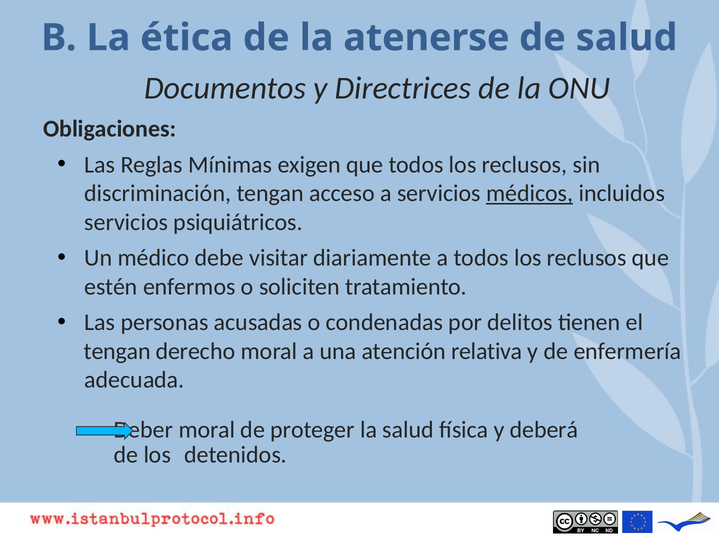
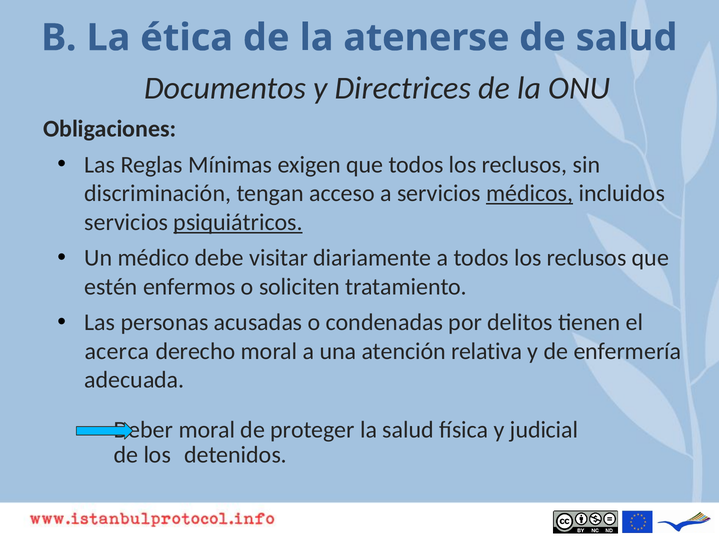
psiquiátricos underline: none -> present (238, 222)
tengan: tengan -> acerca (117, 351)
deberá: deberá -> judicial (544, 430)
